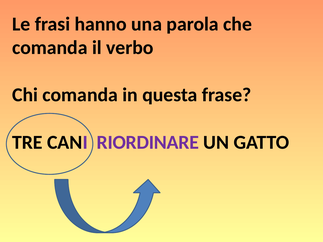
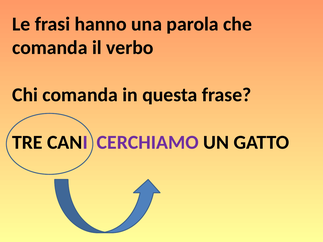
RIORDINARE: RIORDINARE -> CERCHIAMO (148, 142)
